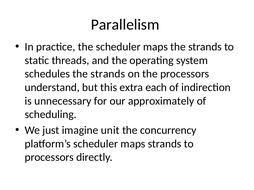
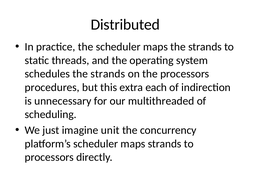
Parallelism: Parallelism -> Distributed (125, 25)
understand: understand -> procedures (52, 88)
approximately: approximately -> multithreaded (161, 101)
